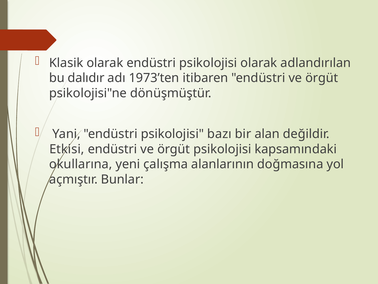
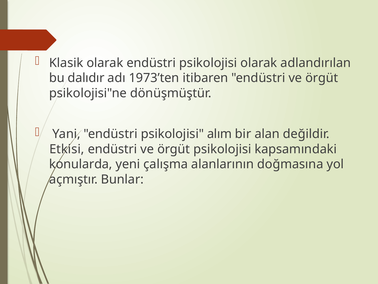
bazı: bazı -> alım (220, 134)
okullarına: okullarına -> konularda (81, 164)
